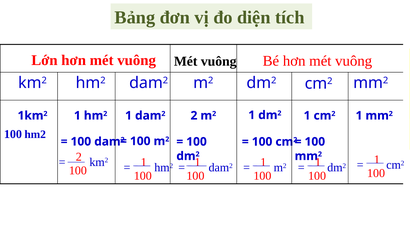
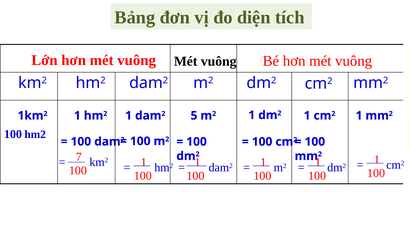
dam2 2: 2 -> 5 (194, 116)
2: 2 -> 7 (79, 157)
